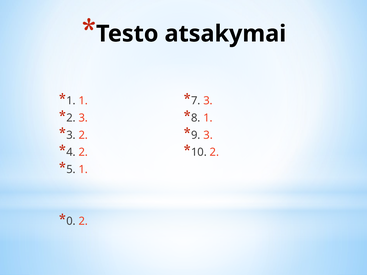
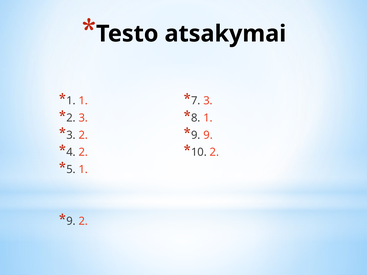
9 3: 3 -> 9 (208, 135)
0: 0 -> 9 (71, 221)
